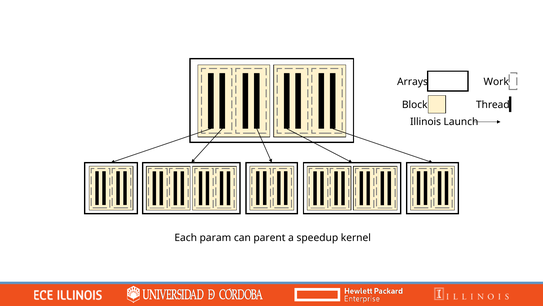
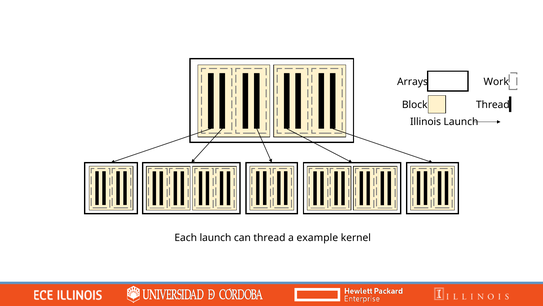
Each param: param -> launch (215, 237)
can parent: parent -> thread (269, 237)
speedup: speedup -> example (317, 237)
